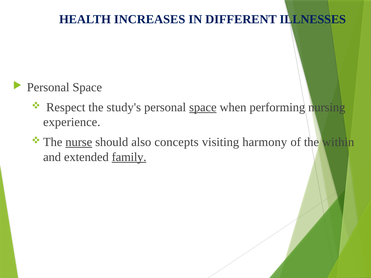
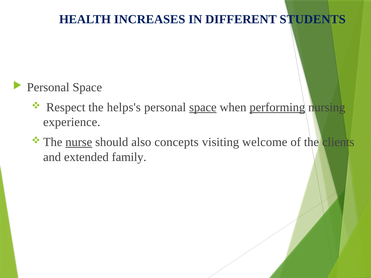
ILLNESSES: ILLNESSES -> STUDENTS (313, 19)
study's: study's -> helps's (124, 107)
performing underline: none -> present (277, 107)
harmony: harmony -> welcome (265, 142)
within: within -> clients (338, 142)
family underline: present -> none (129, 157)
